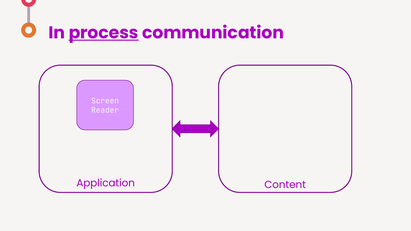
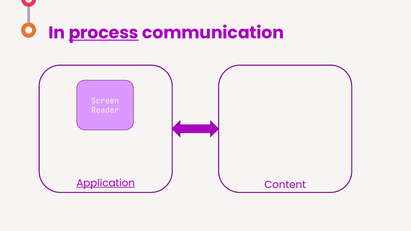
Application underline: none -> present (106, 183)
